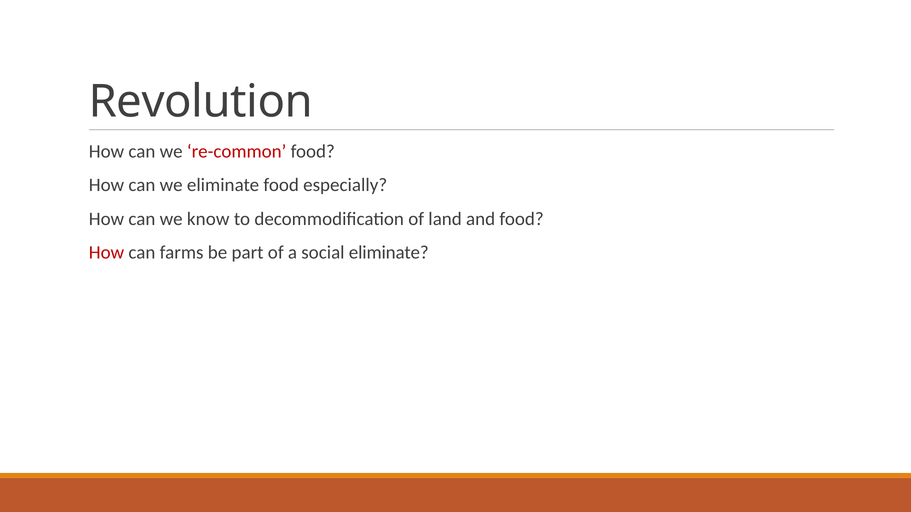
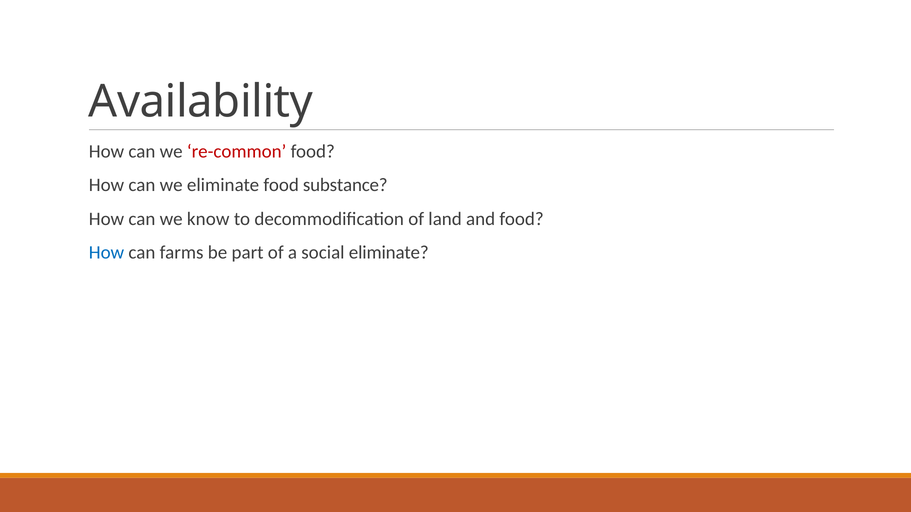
Revolution: Revolution -> Availability (201, 102)
especially: especially -> substance (345, 185)
How colour: red -> blue (106, 253)
